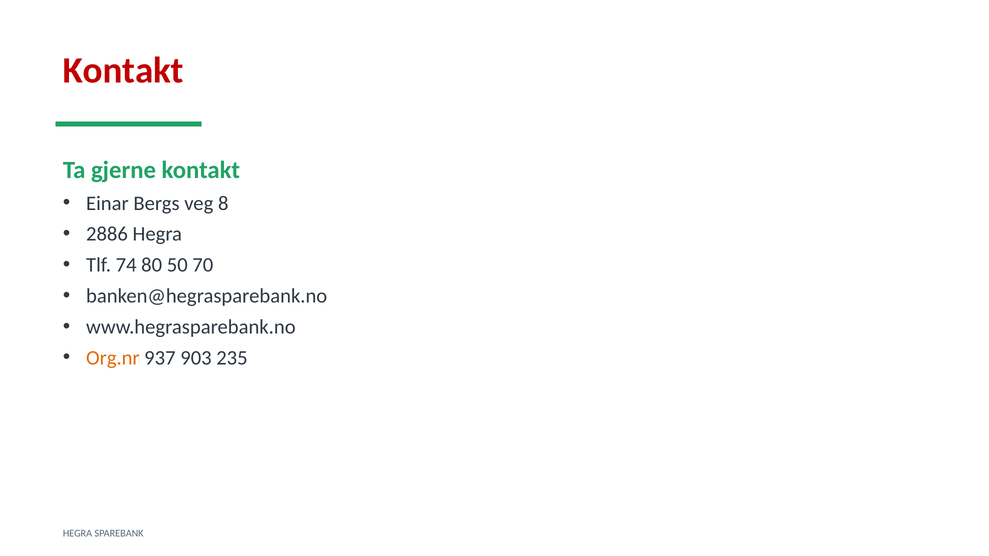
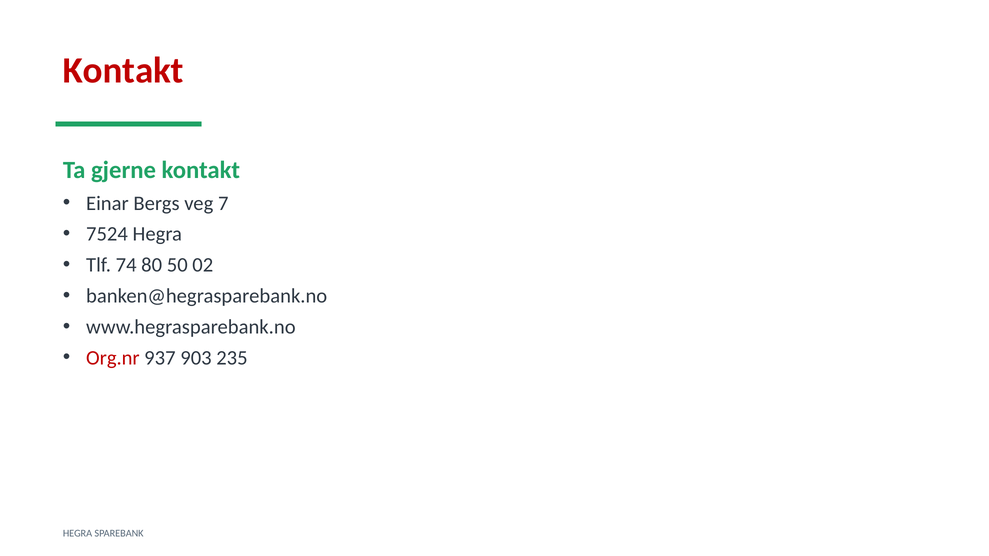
8: 8 -> 7 (223, 203)
2886: 2886 -> 7524 (107, 234)
70: 70 -> 02 (203, 265)
Org.nr colour: orange -> red (113, 358)
